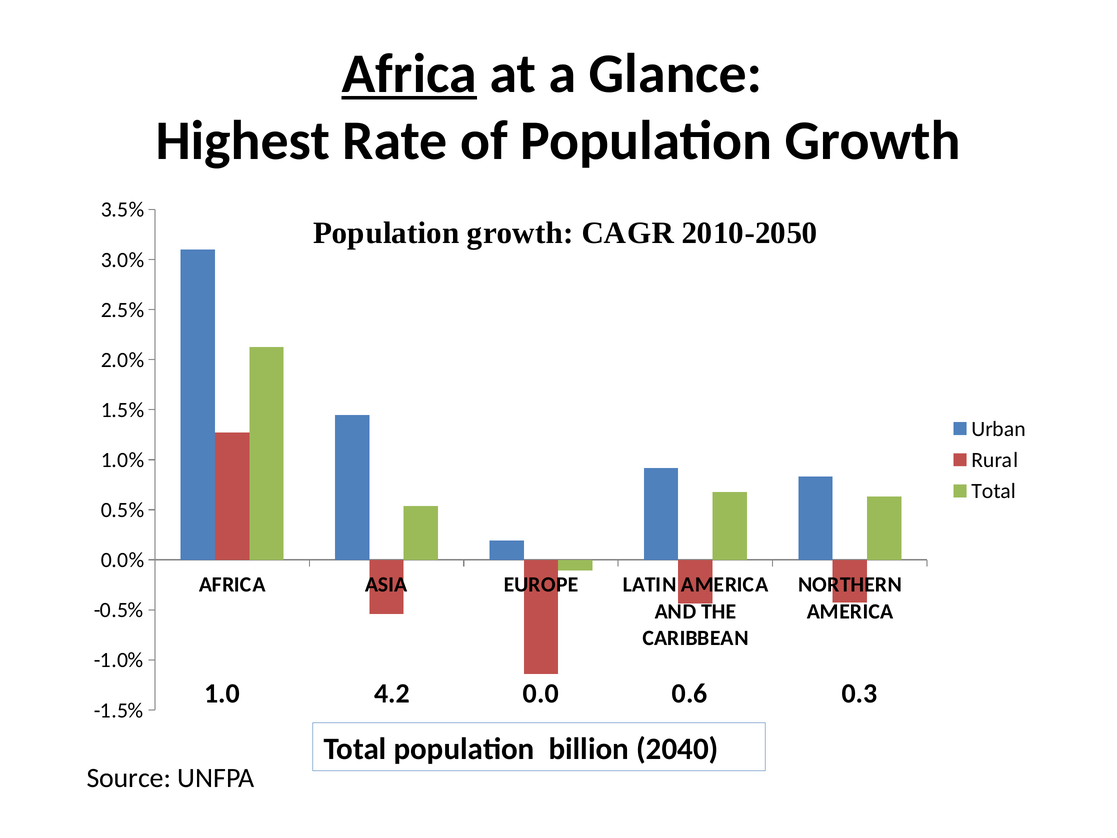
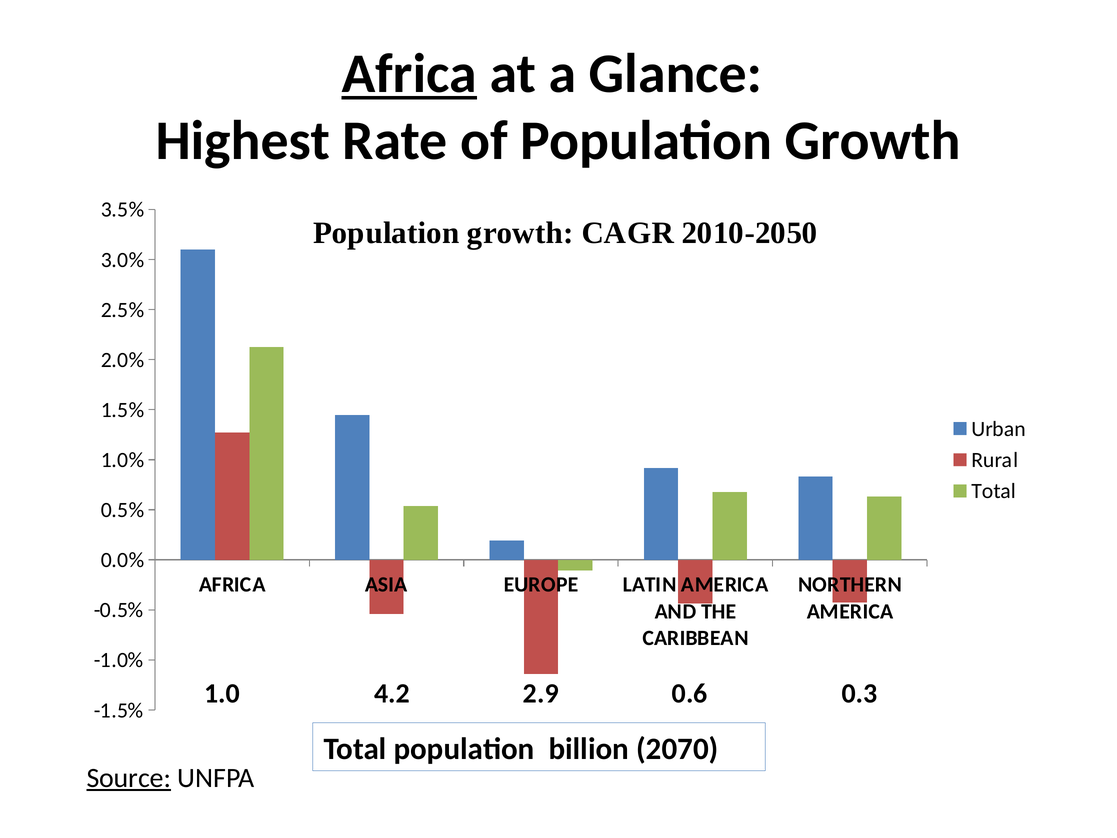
0.0: 0.0 -> 2.9 (541, 693)
2040: 2040 -> 2070 (677, 749)
Source underline: none -> present (129, 778)
